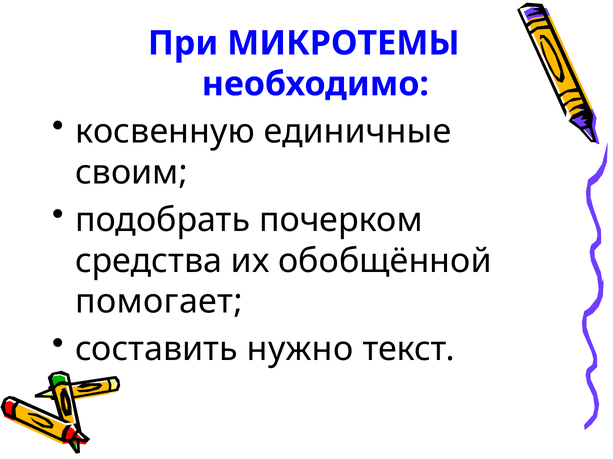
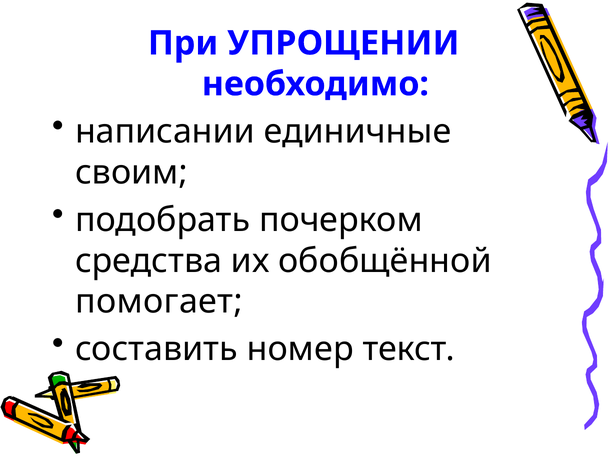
МИКРОТЕМЫ: МИКРОТЕМЫ -> УПРОЩЕНИИ (343, 43)
косвенную: косвенную -> написании (165, 132)
нужно: нужно -> номер (300, 350)
